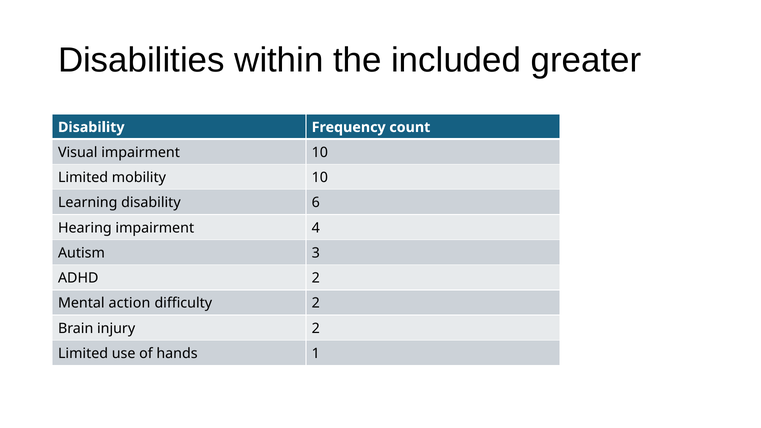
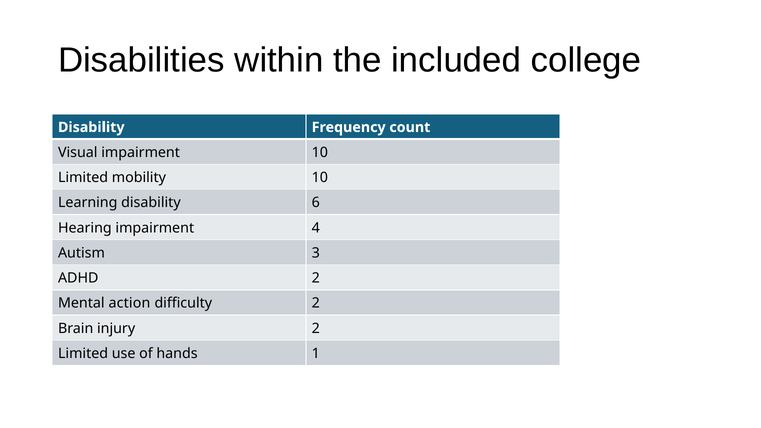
greater: greater -> college (586, 60)
